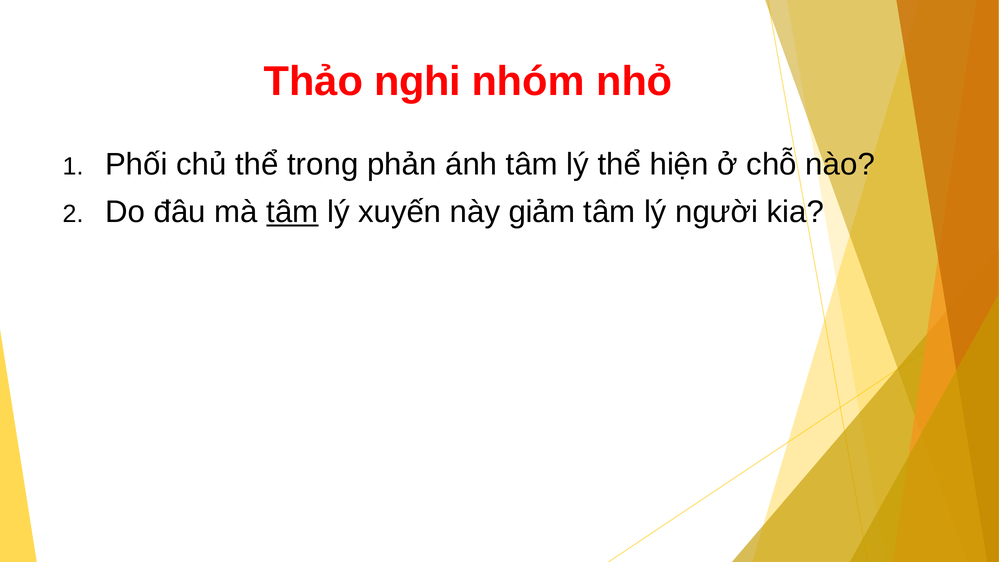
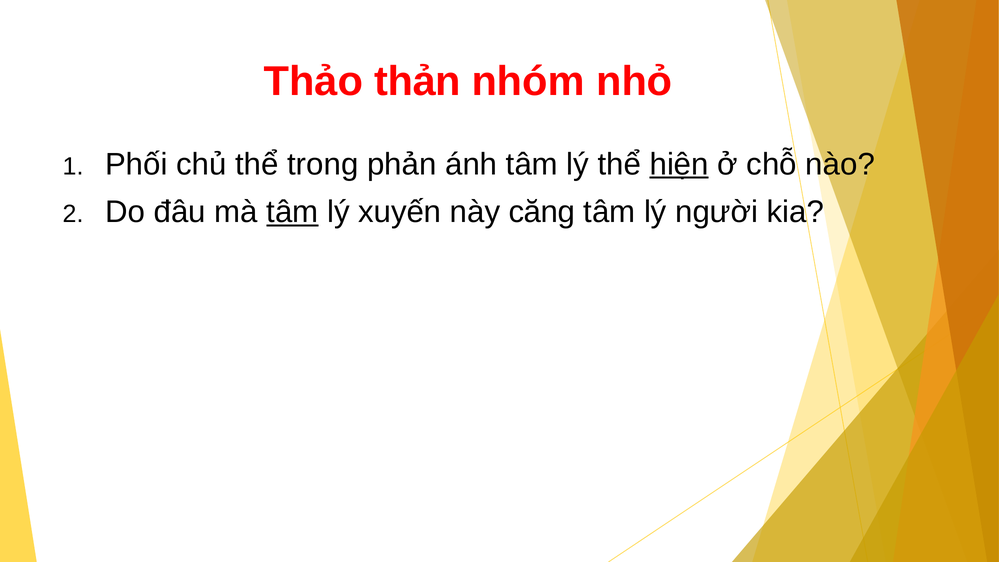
nghi: nghi -> thản (417, 82)
hiện underline: none -> present (679, 164)
giảm: giảm -> căng (542, 212)
